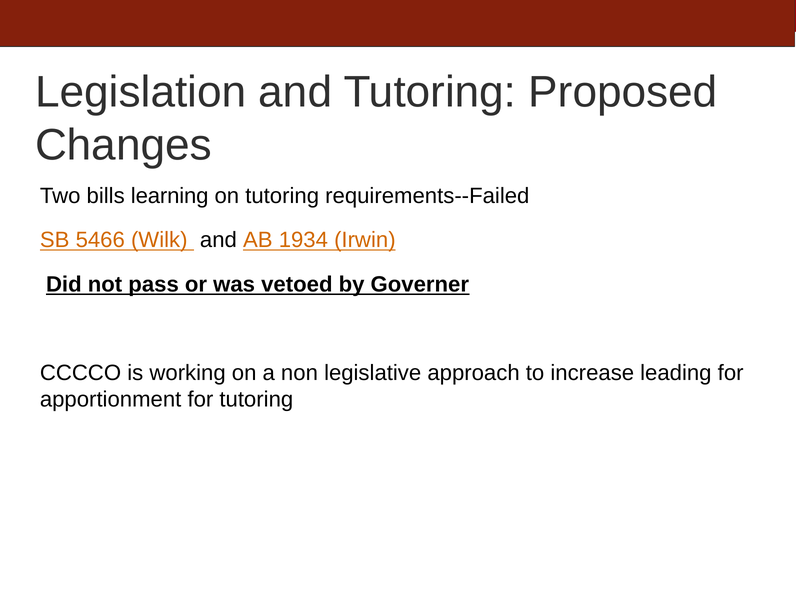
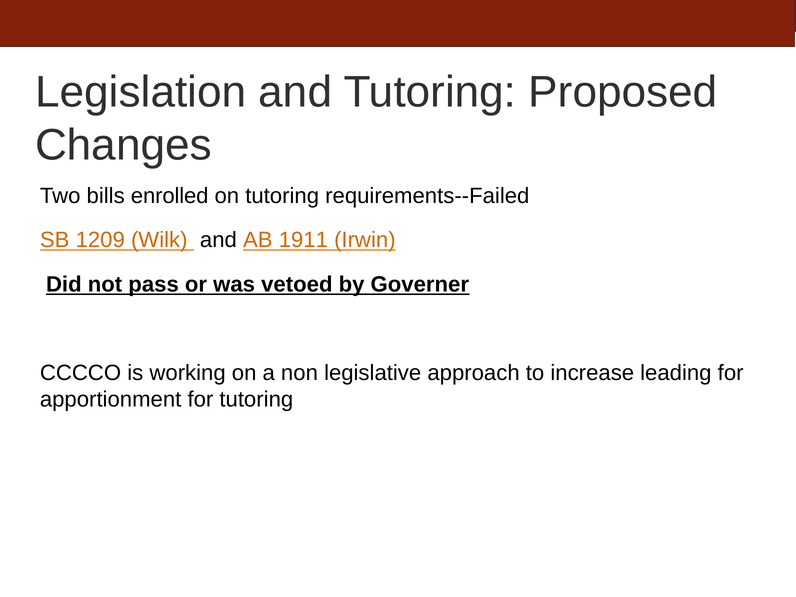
learning: learning -> enrolled (170, 196)
5466: 5466 -> 1209 (100, 240)
1934: 1934 -> 1911 (303, 240)
